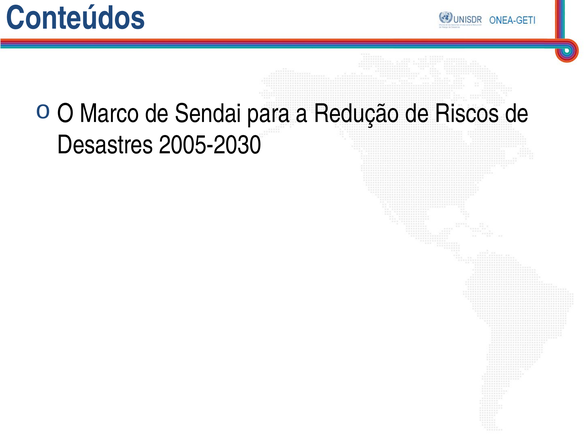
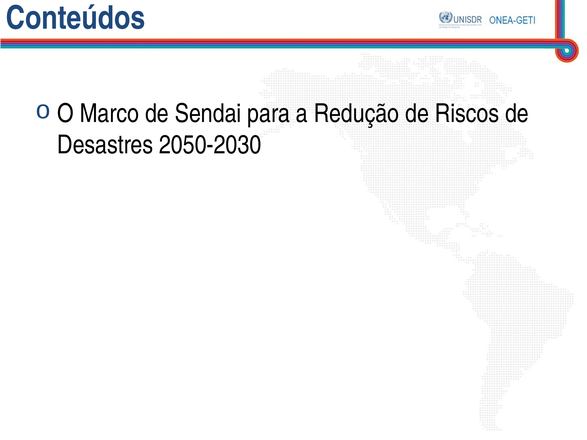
2005-2030: 2005-2030 -> 2050-2030 (210, 145)
